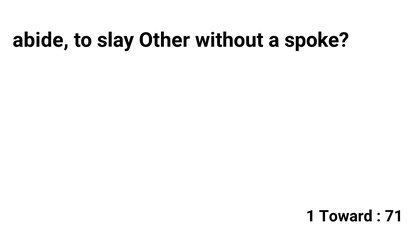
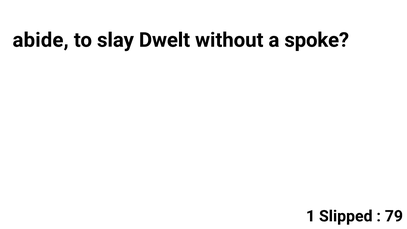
Other: Other -> Dwelt (164, 40)
Toward: Toward -> Slipped (346, 216)
71: 71 -> 79 (394, 216)
